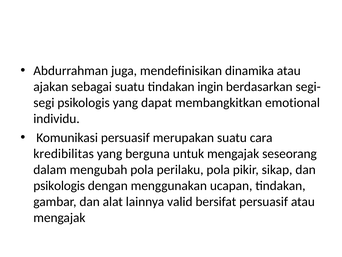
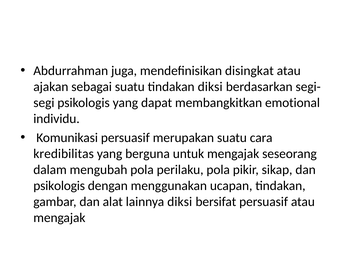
dinamika: dinamika -> disingkat (249, 70)
tindakan ingin: ingin -> diksi (210, 86)
lainnya valid: valid -> diksi (180, 201)
